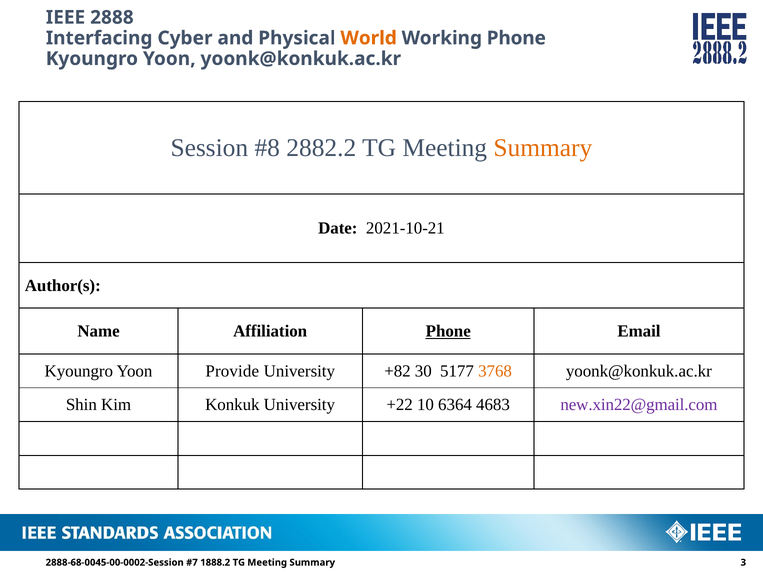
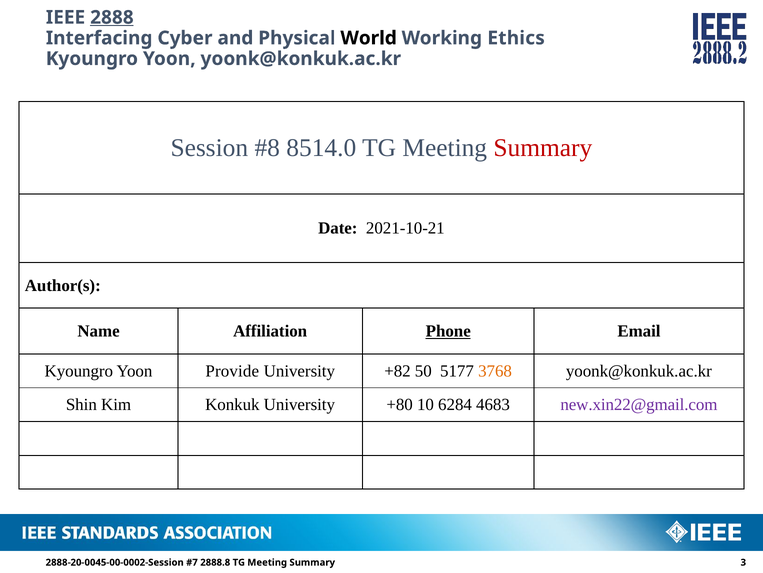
2888 underline: none -> present (112, 17)
World colour: orange -> black (369, 38)
Working Phone: Phone -> Ethics (516, 38)
2882.2: 2882.2 -> 8514.0 (321, 148)
Summary colour: orange -> red (543, 148)
30: 30 -> 50 (423, 370)
+22: +22 -> +80 (400, 404)
6364: 6364 -> 6284 (455, 404)
2888-68-0045-00-0002-Session: 2888-68-0045-00-0002-Session -> 2888-20-0045-00-0002-Session (115, 562)
1888.2: 1888.2 -> 2888.8 (215, 562)
